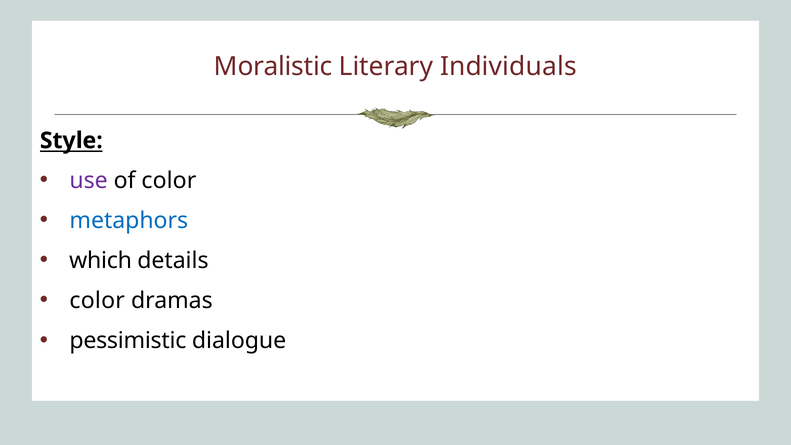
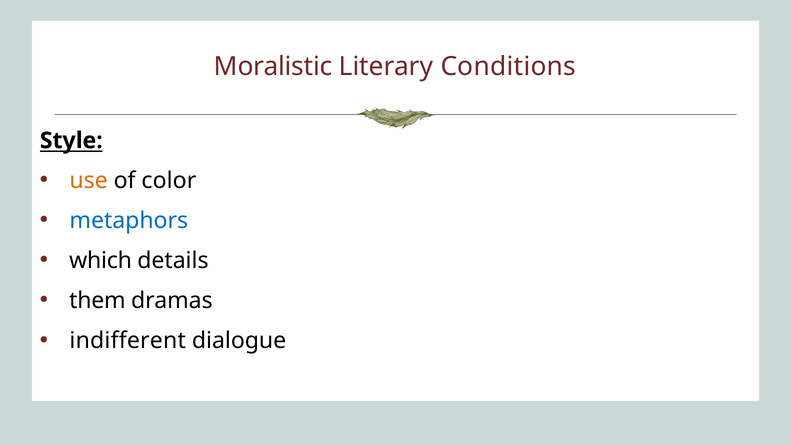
Individuals: Individuals -> Conditions (508, 67)
use colour: purple -> orange (89, 181)
color: color -> them (97, 301)
pessimistic: pessimistic -> indifferent (128, 341)
